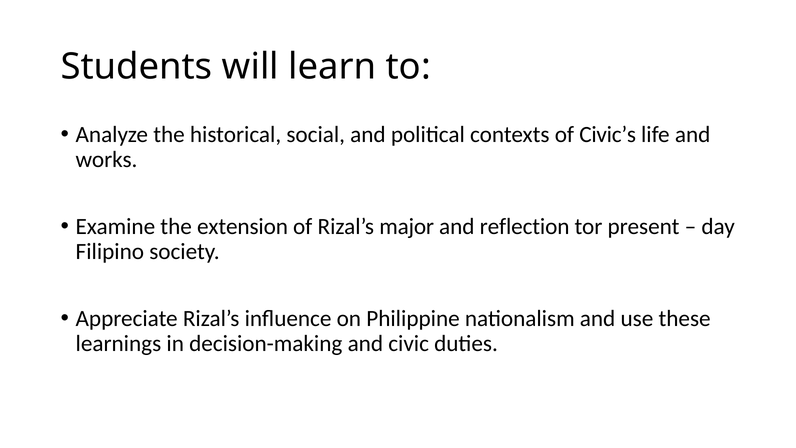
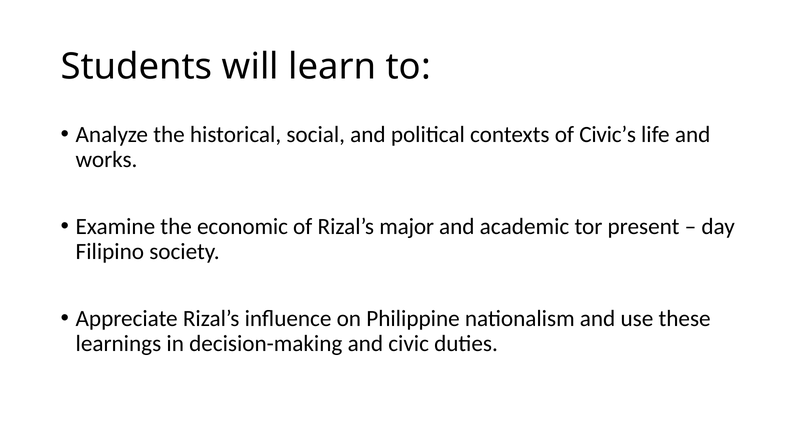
extension: extension -> economic (243, 226)
reflection: reflection -> academic (525, 226)
